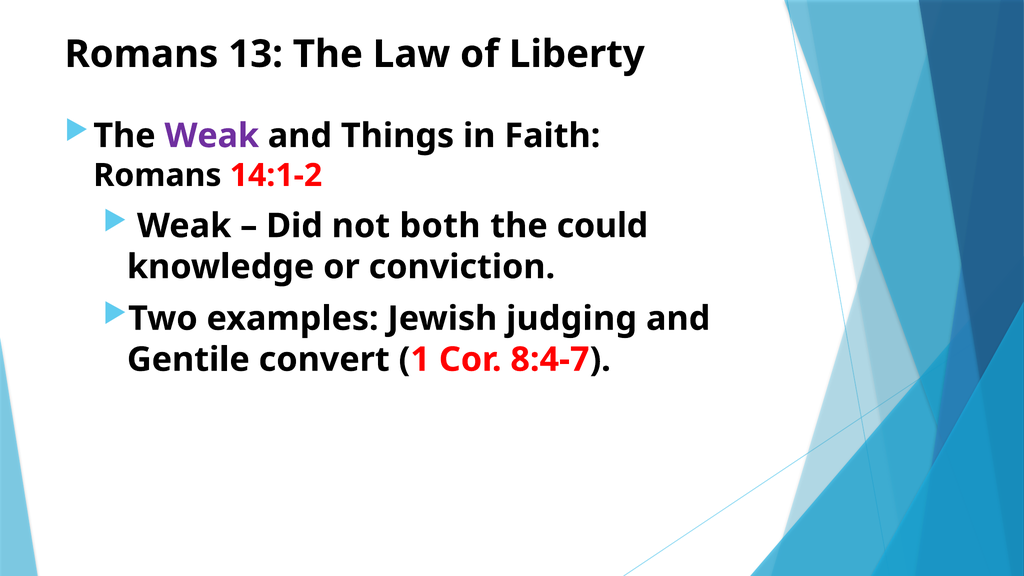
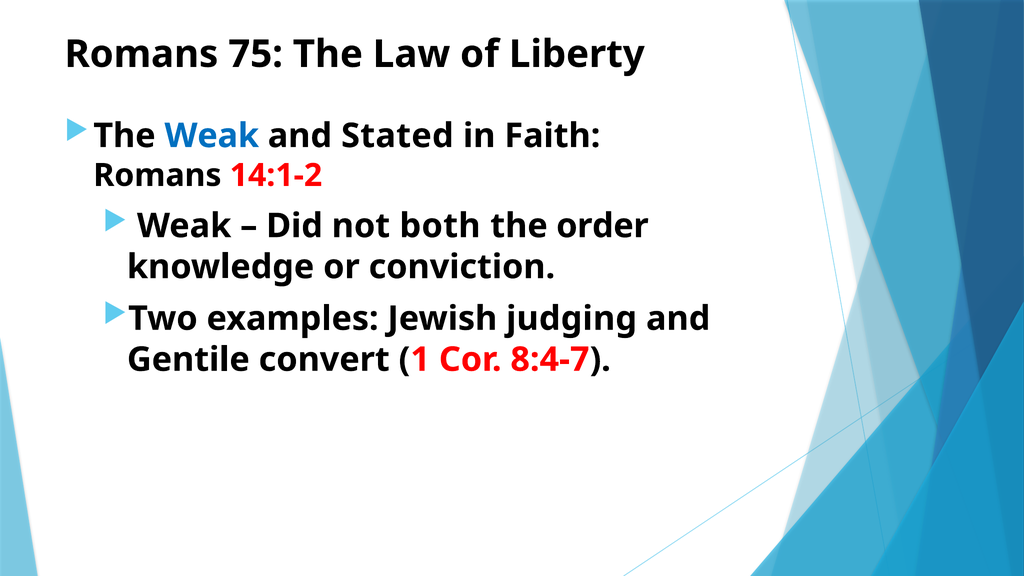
13: 13 -> 75 (256, 54)
Weak colour: purple -> blue (212, 136)
Things: Things -> Stated (397, 136)
could: could -> order (602, 226)
